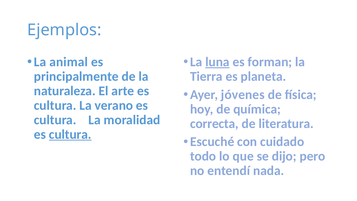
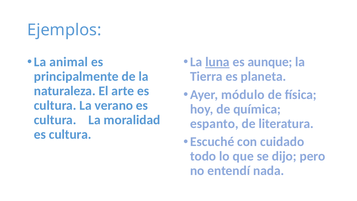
forman: forman -> aunque (270, 62)
jóvenes: jóvenes -> módulo (243, 95)
correcta: correcta -> espanto (214, 124)
cultura underline: present -> none (70, 134)
